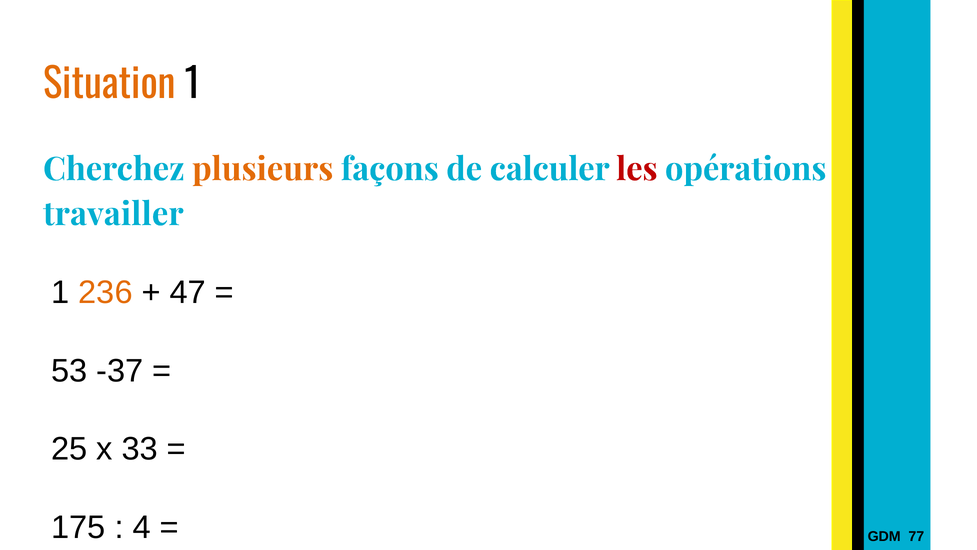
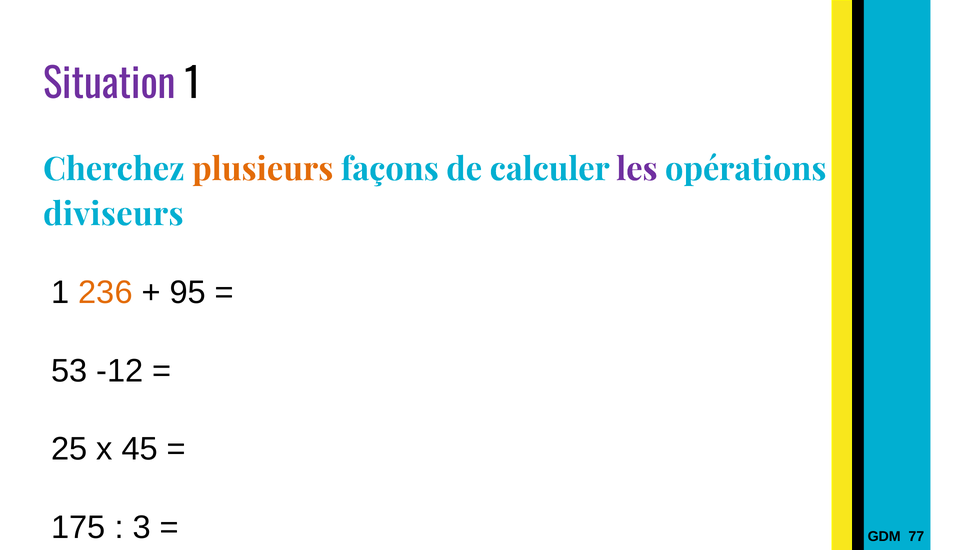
Situation colour: orange -> purple (109, 85)
les colour: red -> purple (637, 169)
travailler: travailler -> diviseurs (113, 214)
47: 47 -> 95 (188, 292)
-37: -37 -> -12 (120, 371)
33: 33 -> 45 (140, 449)
4: 4 -> 3 (142, 527)
